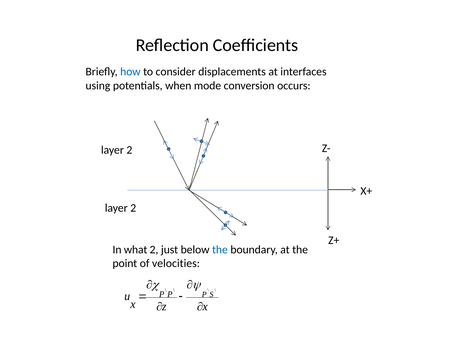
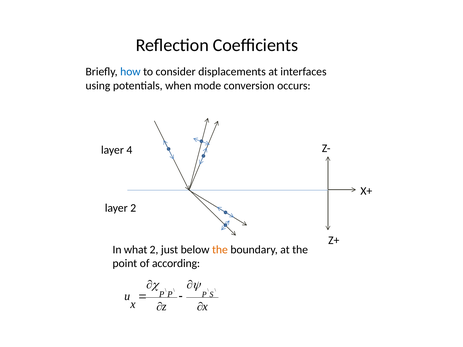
2: 2 -> 4 (129, 150)
the colour: blue -> orange (220, 250)
velocities: velocities -> according (176, 264)
